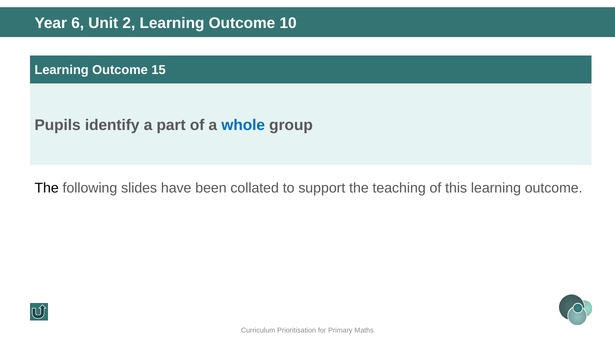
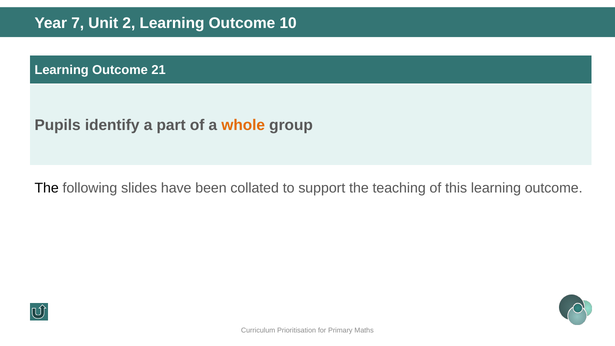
6: 6 -> 7 (78, 23)
15: 15 -> 21 (159, 70)
whole colour: blue -> orange (243, 125)
